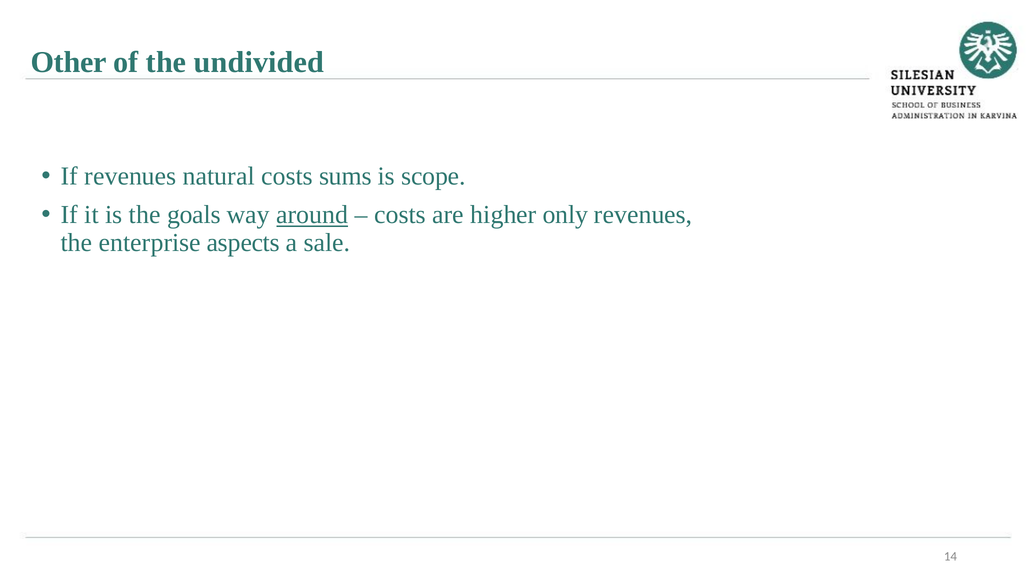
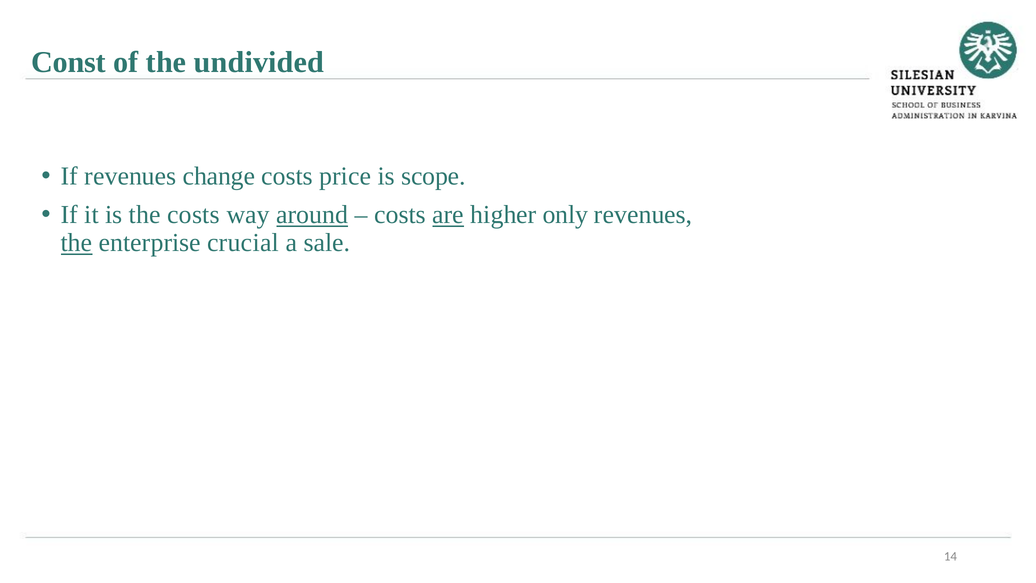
Other: Other -> Const (69, 62)
natural: natural -> change (219, 176)
sums: sums -> price (345, 176)
the goals: goals -> costs (194, 215)
are underline: none -> present (448, 215)
the underline: none -> present (77, 243)
aspects: aspects -> crucial (243, 243)
